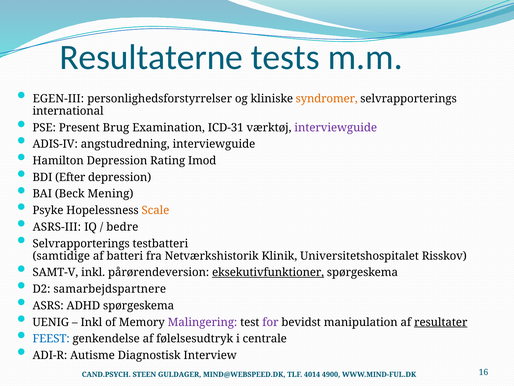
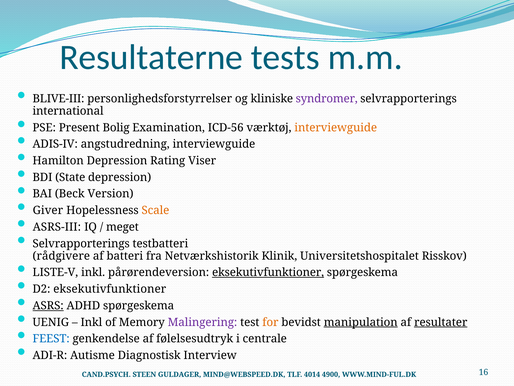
EGEN-III: EGEN-III -> BLIVE-III (58, 99)
syndromer colour: orange -> purple (327, 99)
Brug: Brug -> Bolig (116, 127)
ICD-31: ICD-31 -> ICD-56 (226, 127)
interviewguide colour: purple -> orange (336, 127)
Imod: Imod -> Viser (202, 161)
Efter: Efter -> State (70, 177)
Mening: Mening -> Version (111, 194)
Psyke: Psyke -> Giver (48, 210)
bedre: bedre -> meget (122, 227)
samtidige: samtidige -> rådgivere (61, 256)
SAMT-V: SAMT-V -> LISTE-V (55, 272)
D2 samarbejdspartnere: samarbejdspartnere -> eksekutivfunktioner (110, 289)
ASRS underline: none -> present (48, 305)
for colour: purple -> orange (270, 322)
manipulation underline: none -> present (361, 322)
